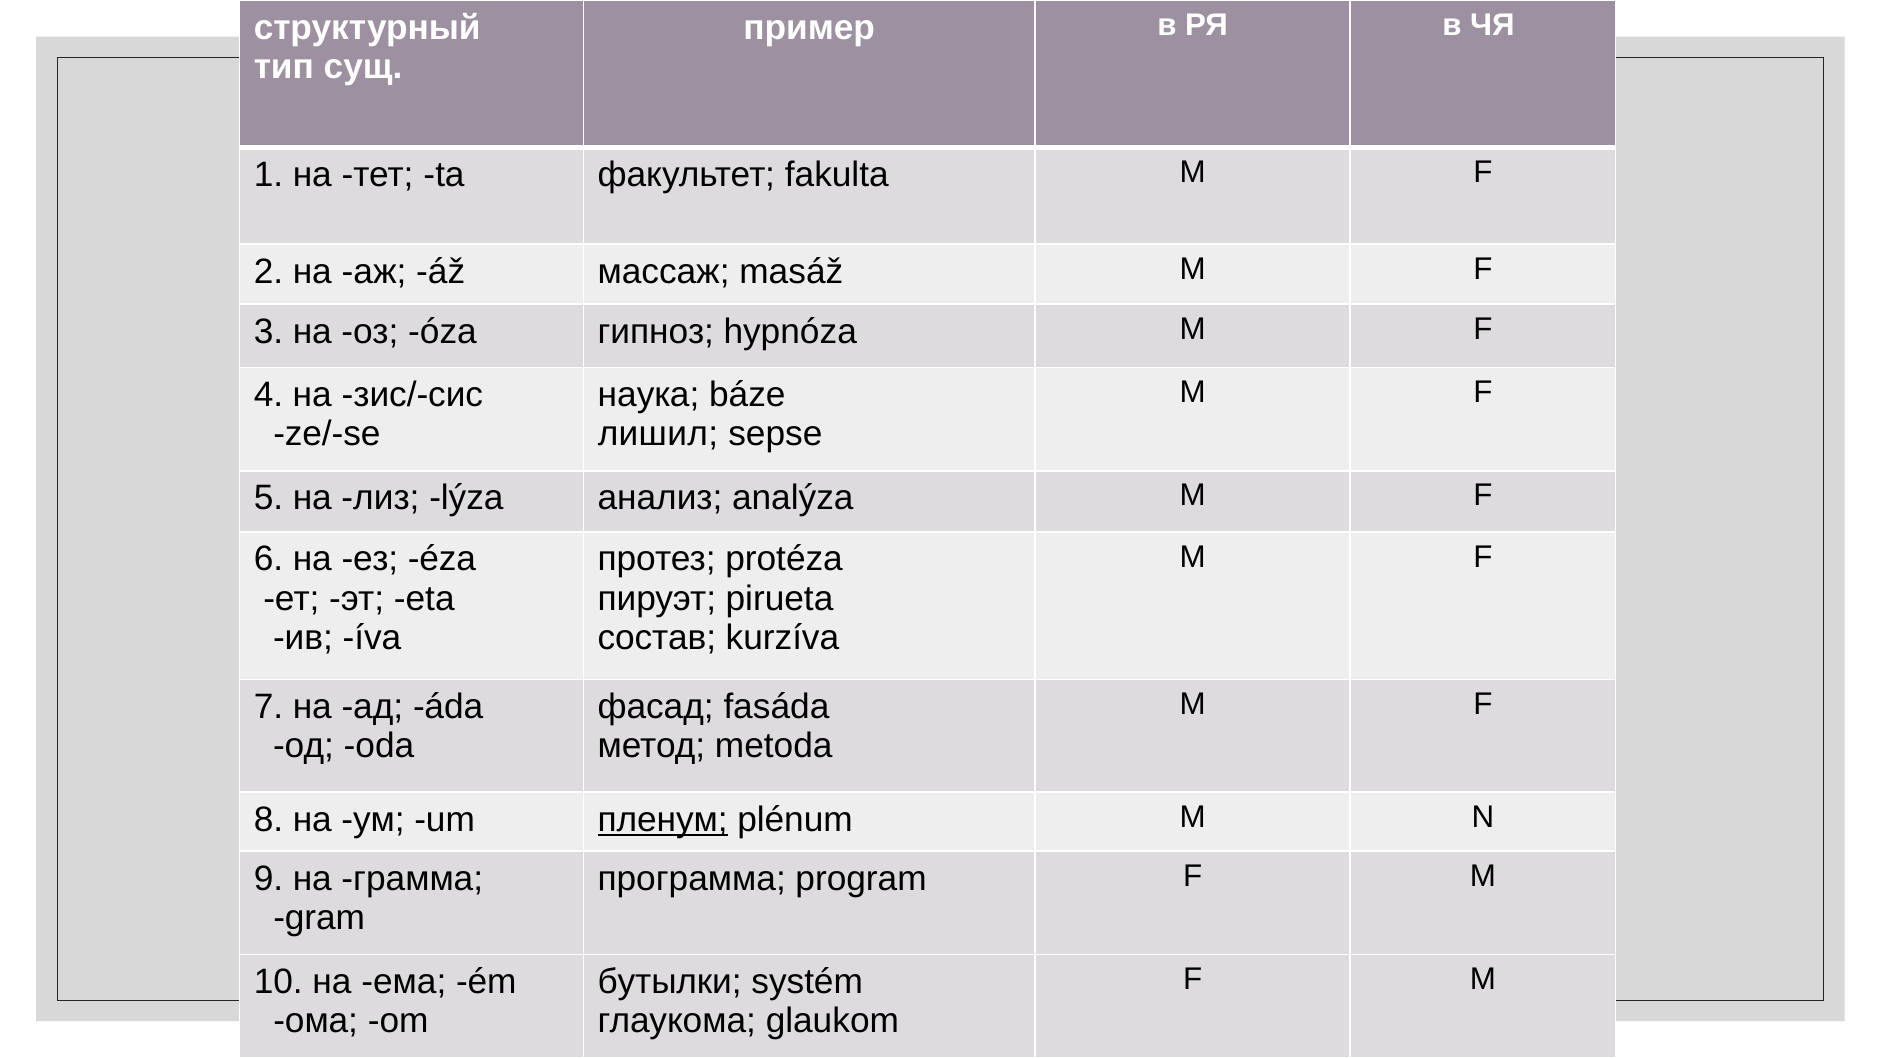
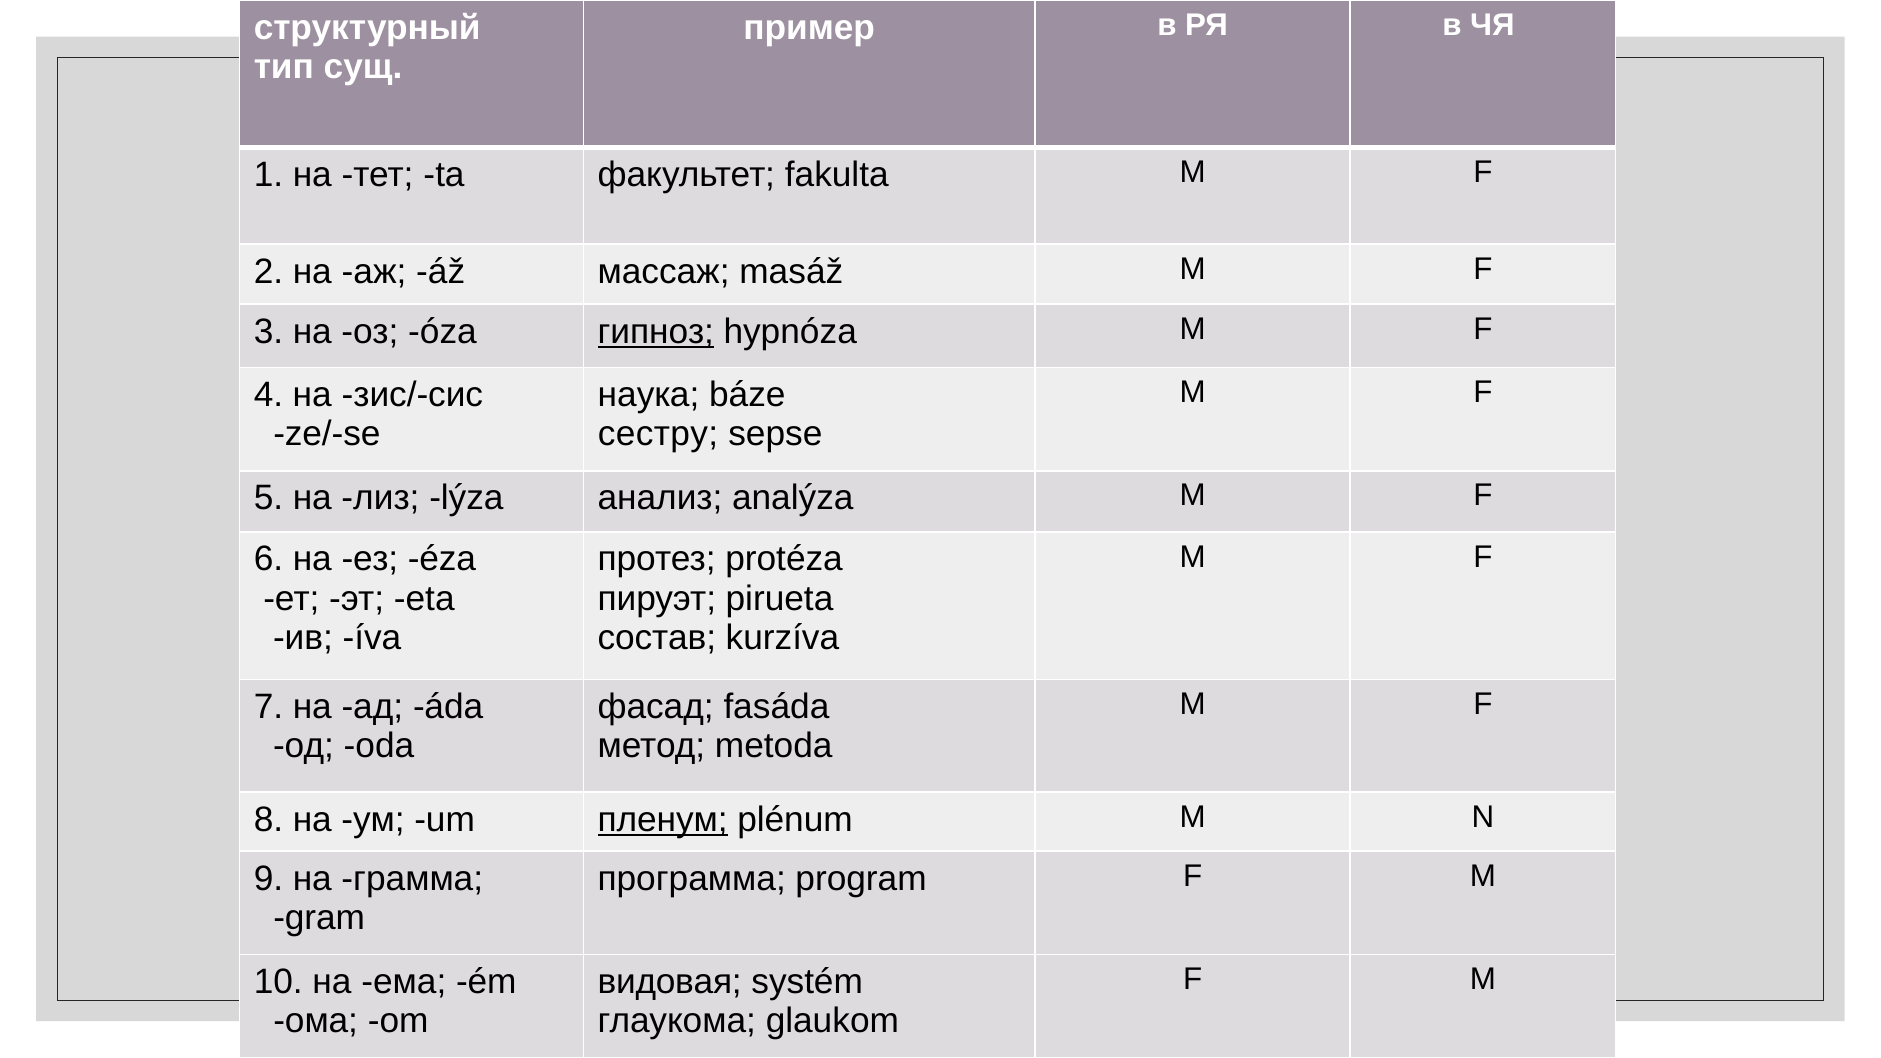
гипноз underline: none -> present (656, 332)
лишил: лишил -> сестру (658, 434)
бутылки: бутылки -> видовая (670, 982)
